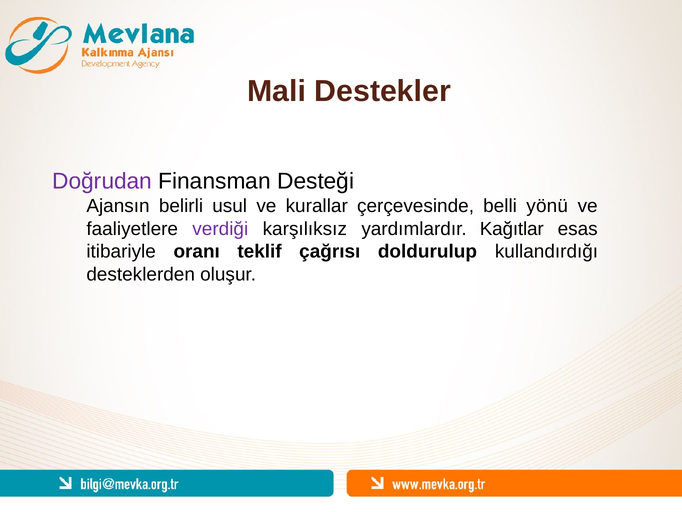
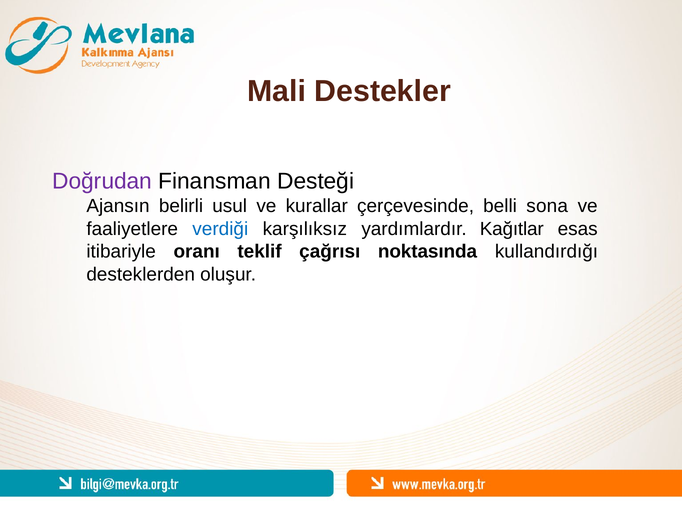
yönü: yönü -> sona (547, 206)
verdiği colour: purple -> blue (220, 229)
doldurulup: doldurulup -> noktasında (428, 251)
